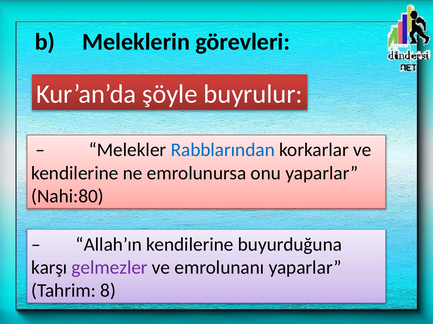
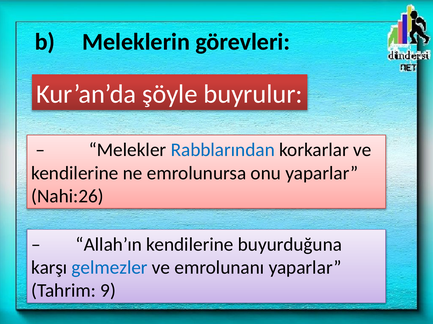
Nahi:80: Nahi:80 -> Nahi:26 (68, 197)
gelmezler colour: purple -> blue (110, 268)
8: 8 -> 9 (108, 291)
